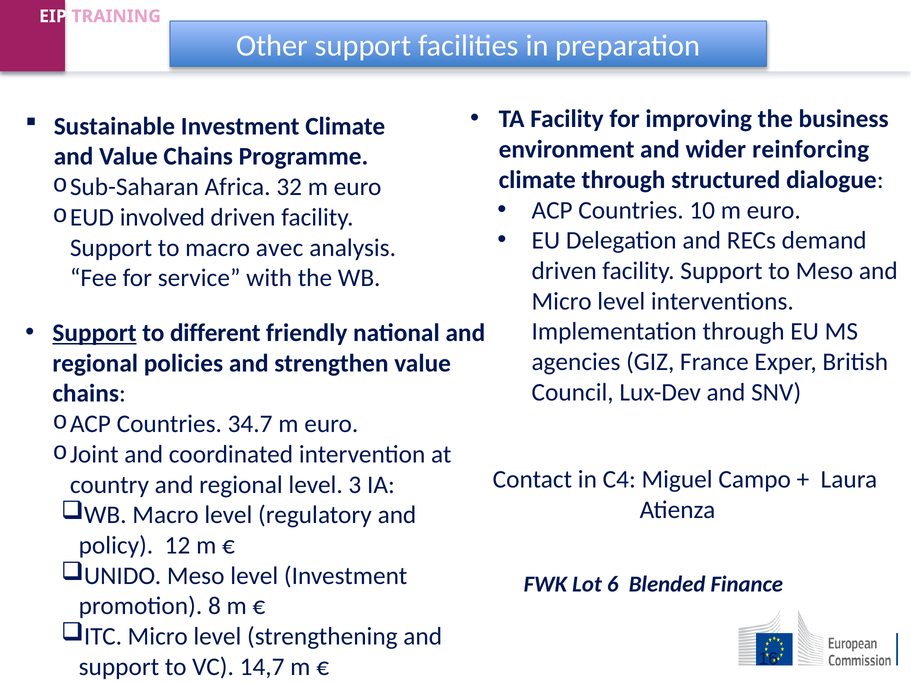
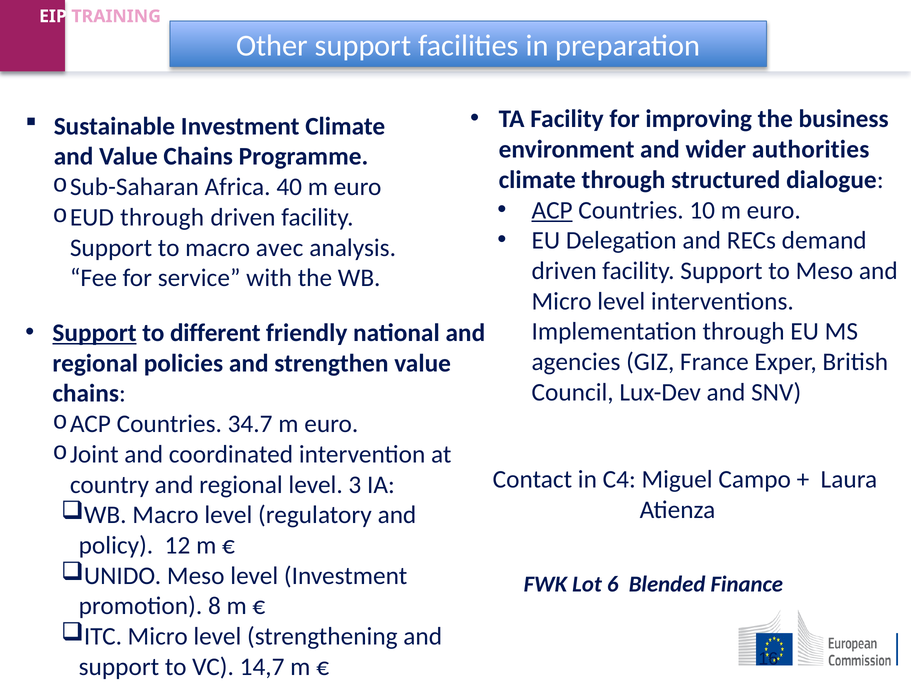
reinforcing: reinforcing -> authorities (811, 149)
32: 32 -> 40 (289, 187)
ACP underline: none -> present (552, 210)
EUD involved: involved -> through (162, 217)
